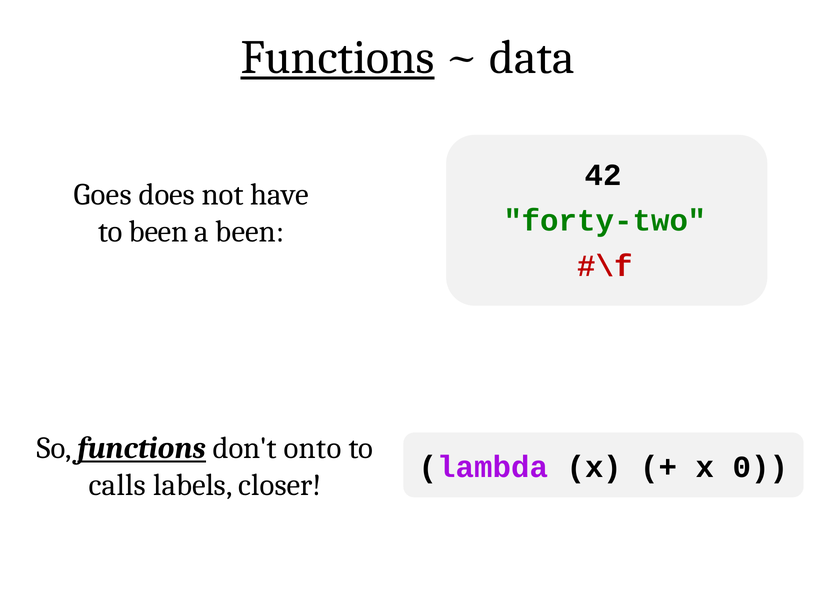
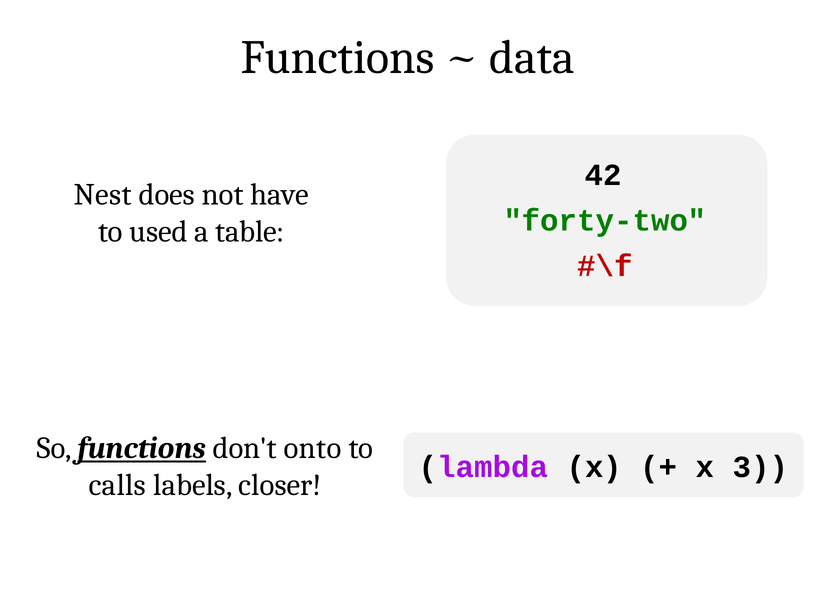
Functions underline: present -> none (338, 57)
Goes: Goes -> Nest (103, 195)
to been: been -> used (158, 232)
a been: been -> table (250, 232)
0: 0 -> 3 (760, 467)
